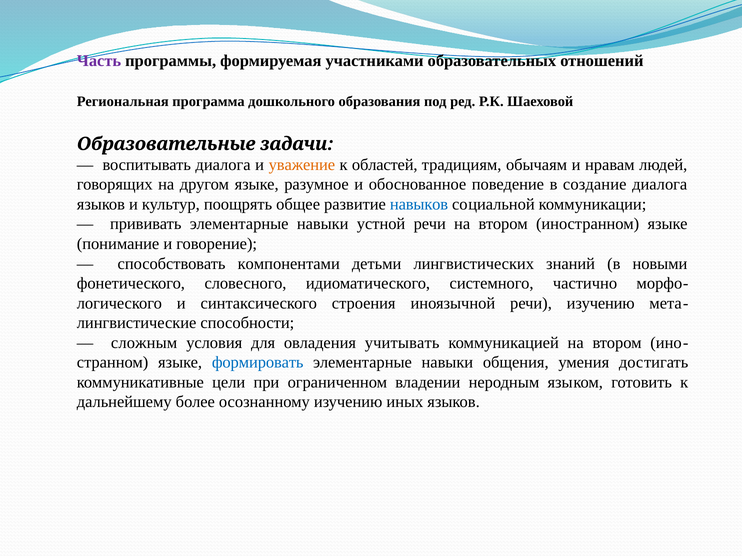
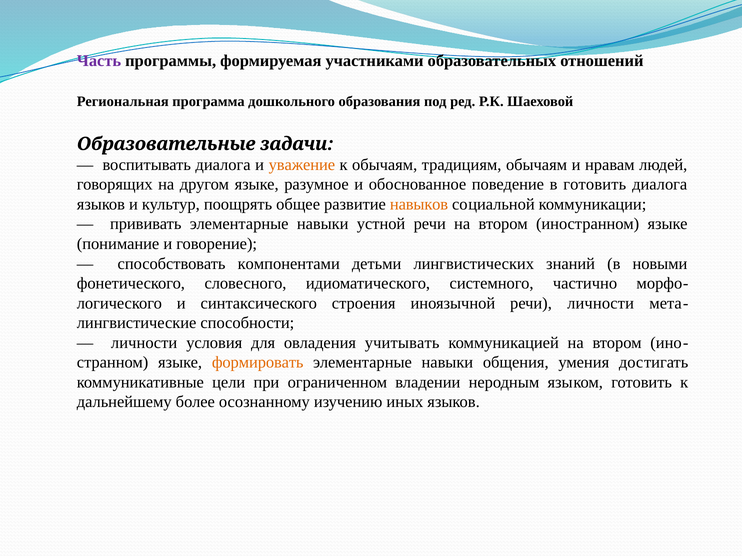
к областей: областей -> обычаям (385, 165)
в создание: создание -> готовить (595, 185)
навыков colour: blue -> orange (419, 204)
речи изучению: изучению -> личности (601, 303)
сложным: сложным -> личности (144, 343)
формировать colour: blue -> orange (258, 363)
